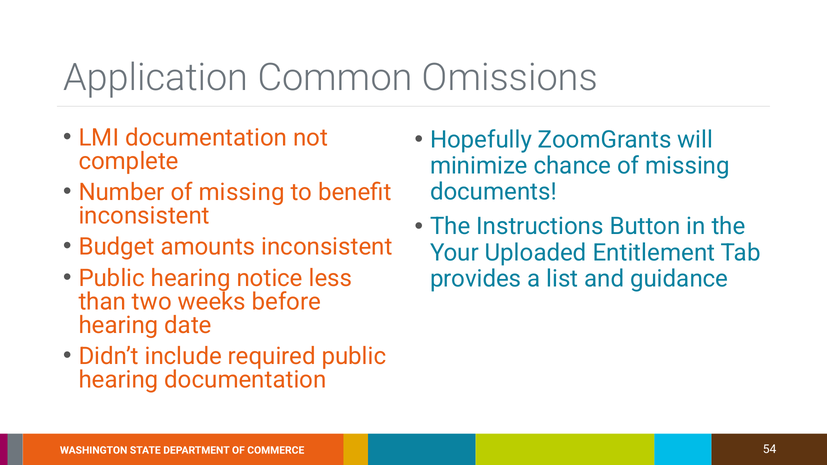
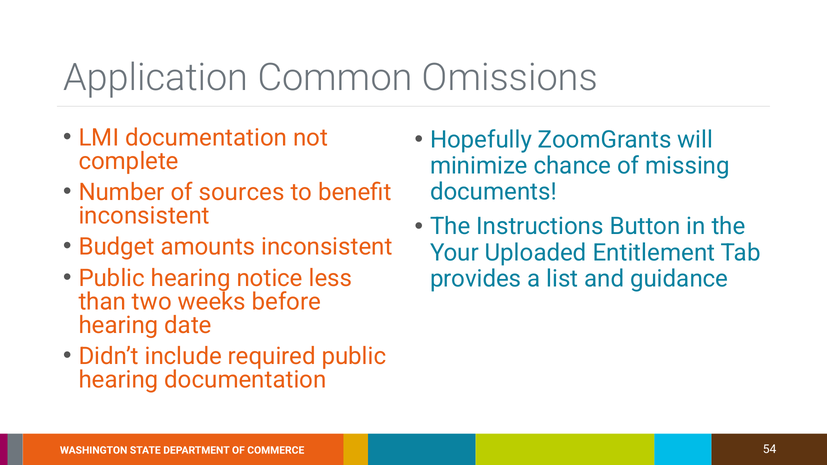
Number of missing: missing -> sources (242, 192)
